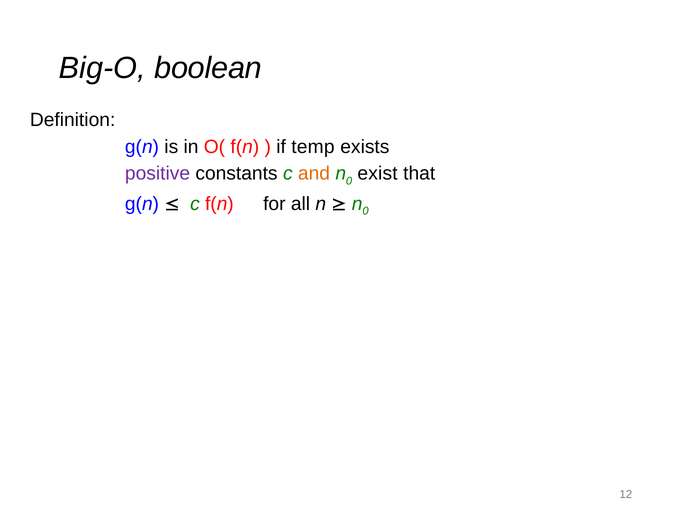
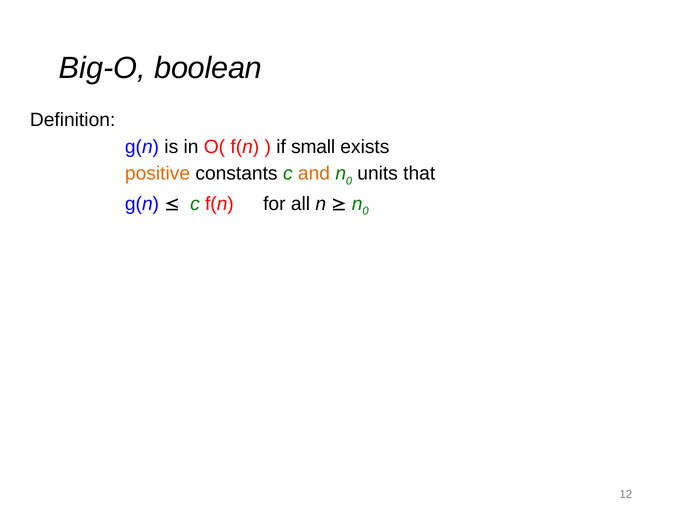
temp: temp -> small (313, 147)
positive colour: purple -> orange (158, 174)
exist: exist -> units (378, 174)
